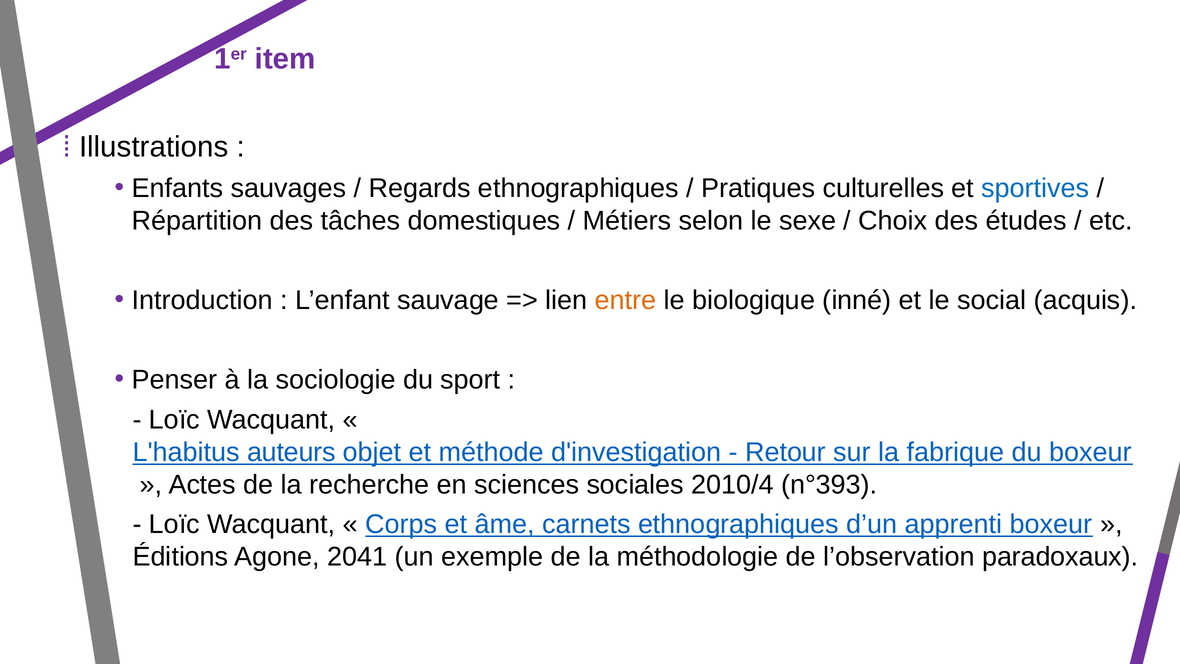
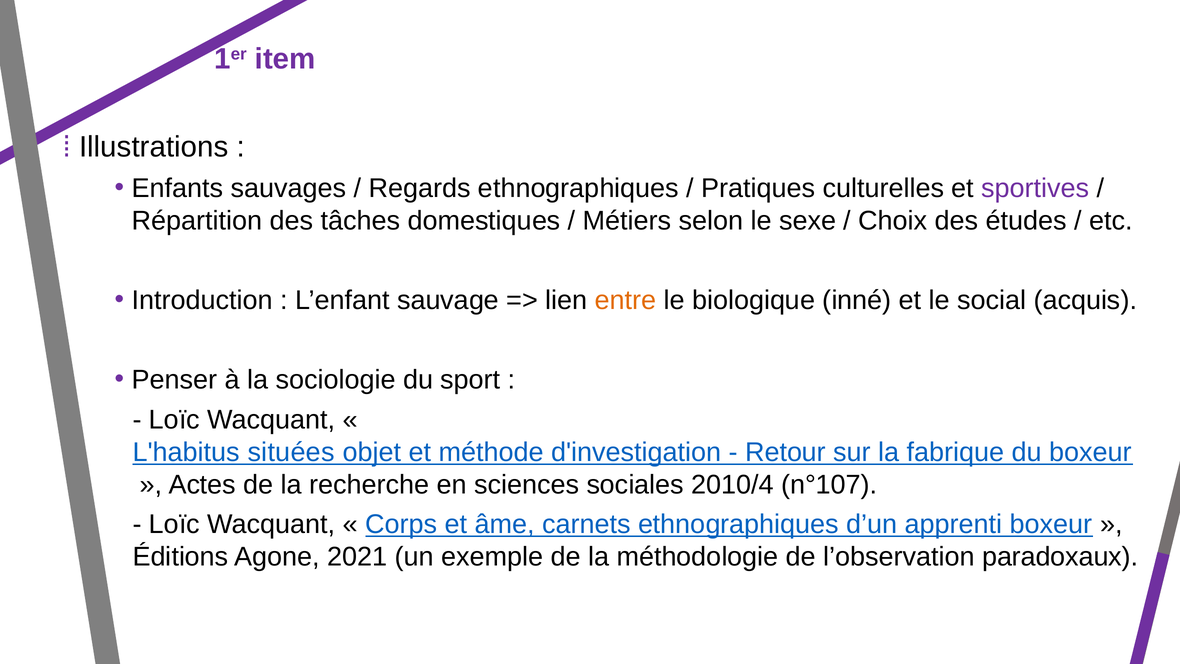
sportives colour: blue -> purple (1035, 188)
auteurs: auteurs -> situées (291, 452)
n°393: n°393 -> n°107 (829, 485)
2041: 2041 -> 2021 (357, 557)
